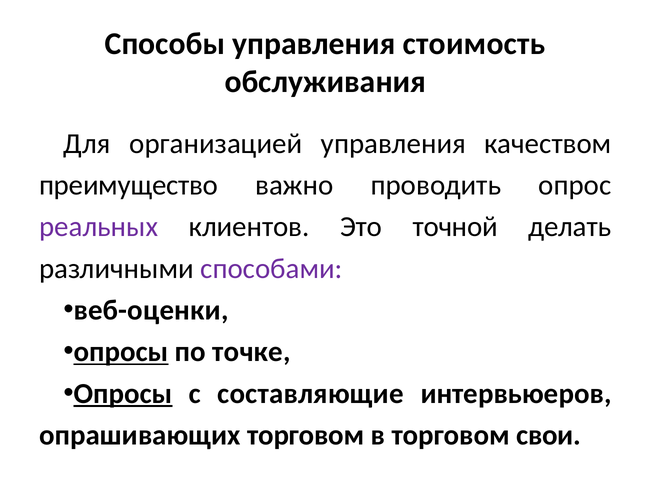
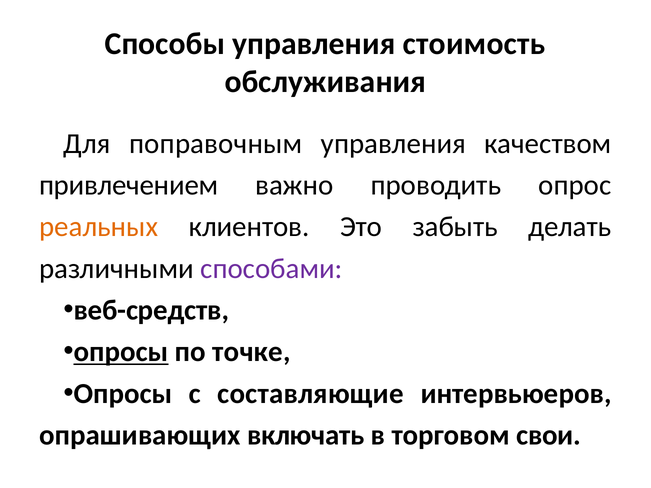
организацией: организацией -> поправочным (216, 144)
преимущество: преимущество -> привлечением (129, 185)
реальных colour: purple -> orange (99, 227)
точной: точной -> забыть (455, 227)
веб-оценки: веб-оценки -> веб-средств (151, 310)
Опросы underline: present -> none (123, 394)
опрашивающих торговом: торговом -> включать (306, 435)
